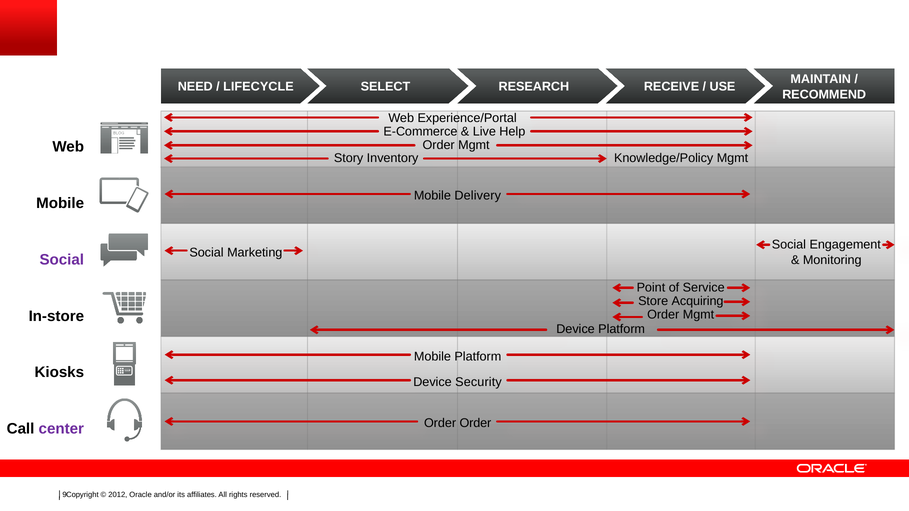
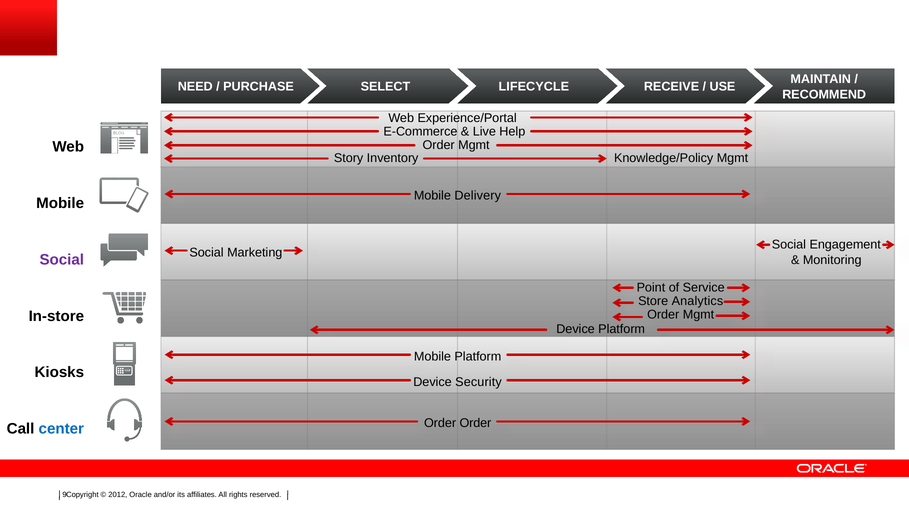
LIFECYCLE: LIFECYCLE -> PURCHASE (258, 87)
RESEARCH: RESEARCH -> LIFECYCLE (534, 87)
Acquiring: Acquiring -> Analytics (697, 301)
center colour: purple -> blue (61, 429)
